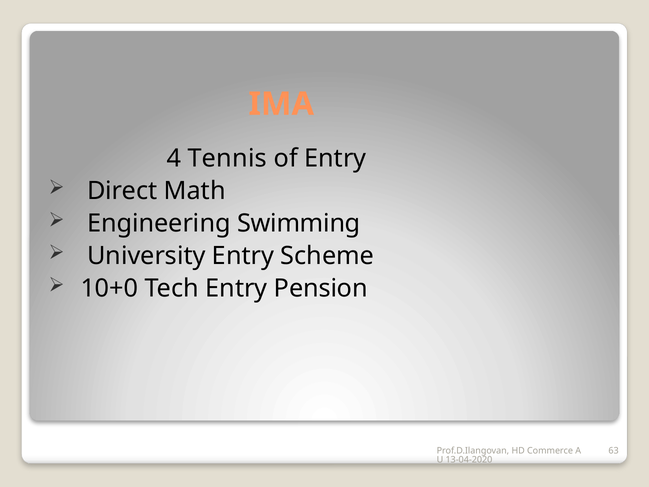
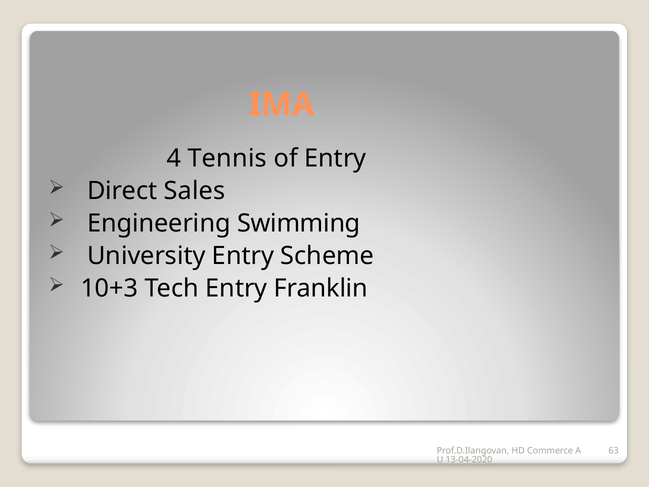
Math: Math -> Sales (195, 191)
10+0: 10+0 -> 10+3 (109, 288)
Pension: Pension -> Franklin (321, 288)
